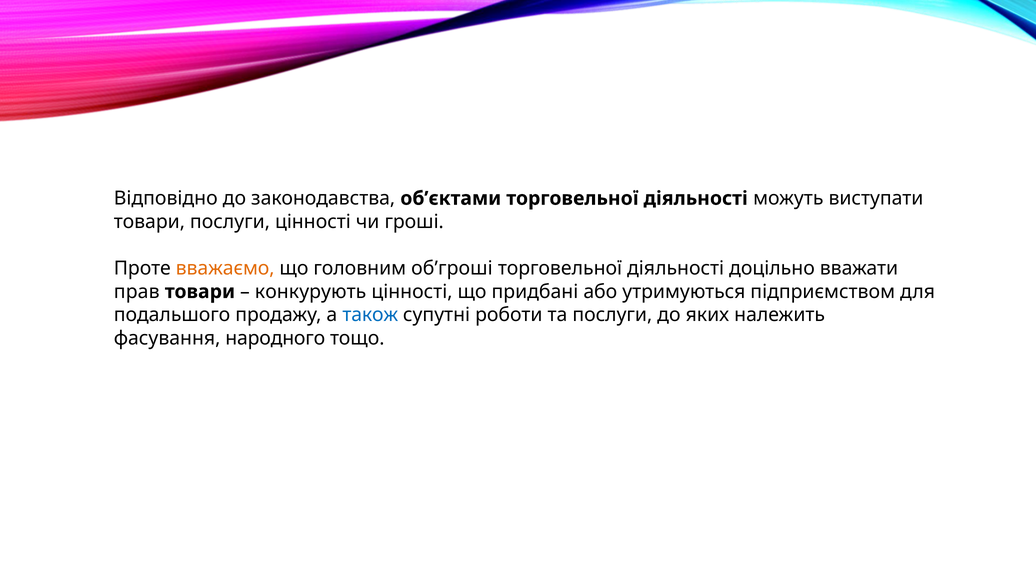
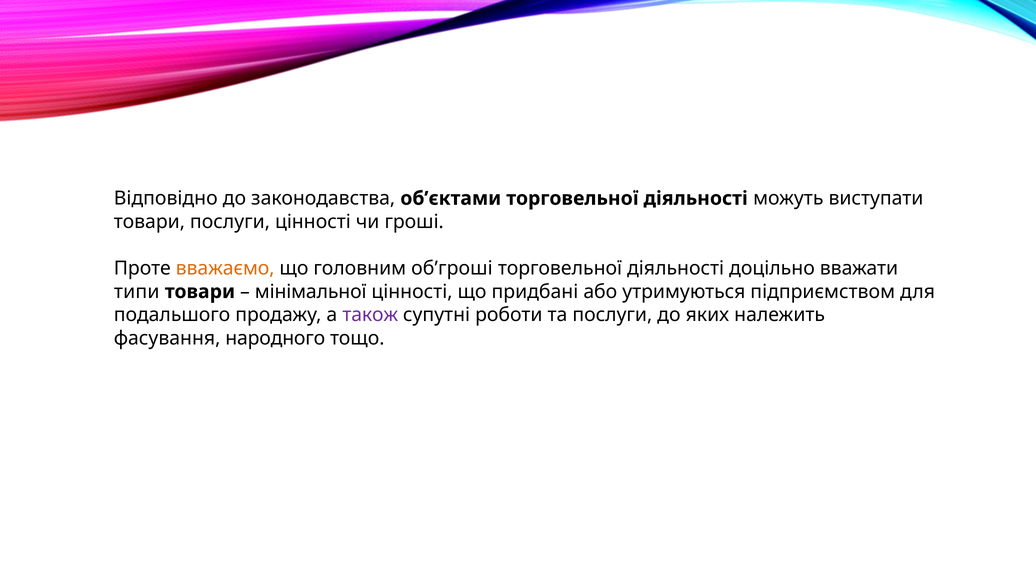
прав: прав -> типи (137, 292)
конкурують: конкурують -> мінімальної (311, 292)
також colour: blue -> purple (370, 315)
